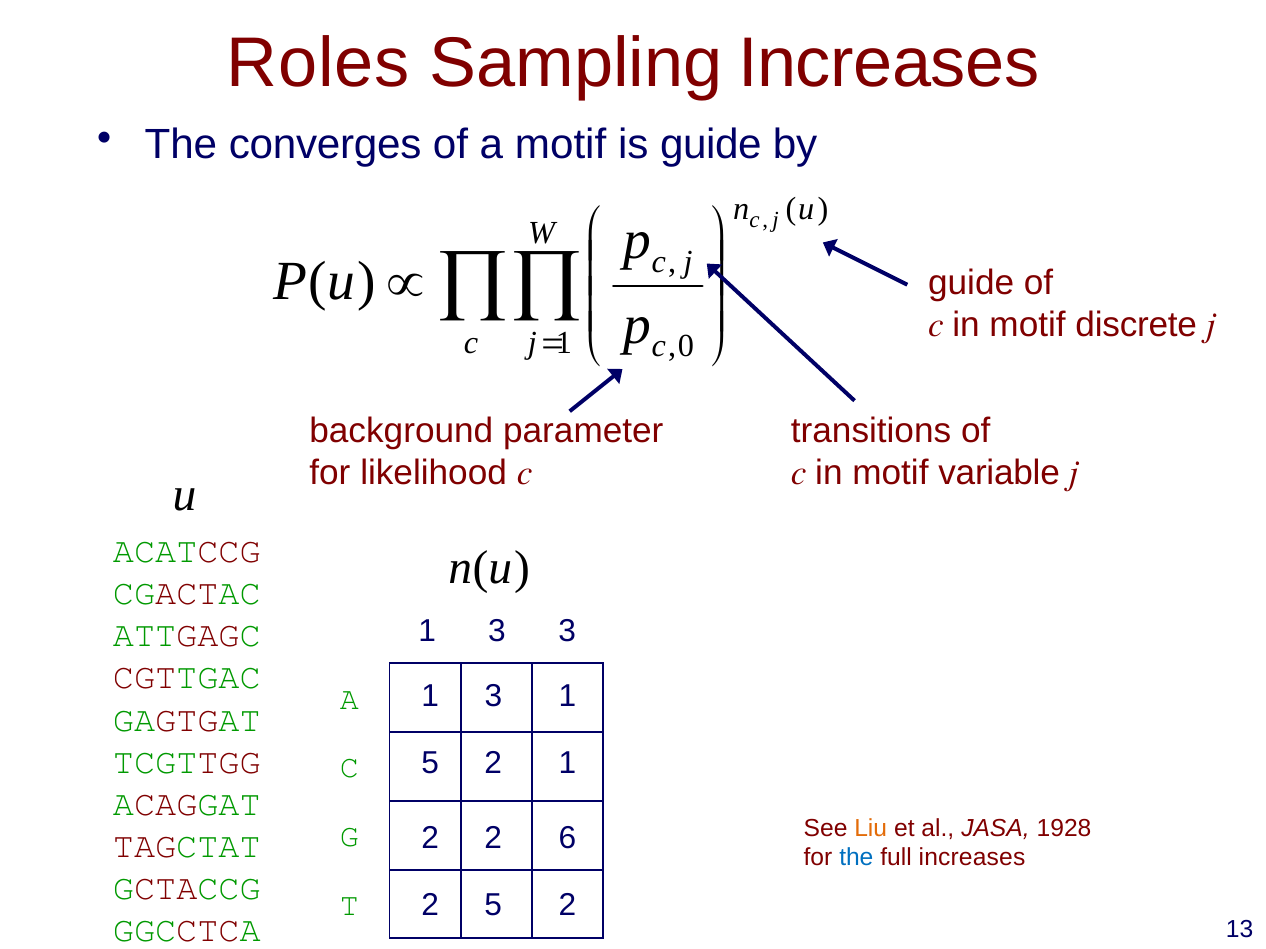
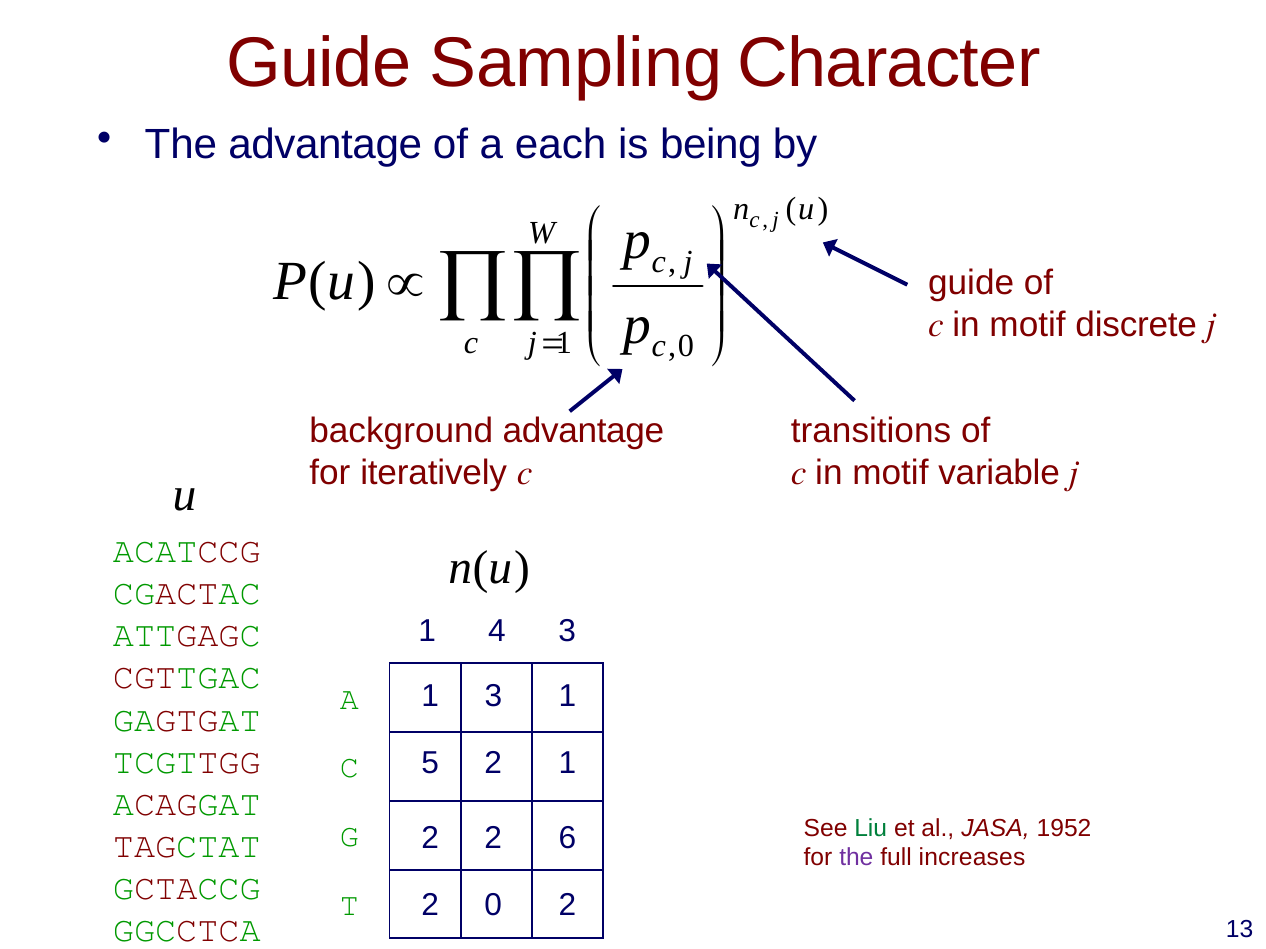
Roles: Roles -> Guide (319, 63)
Sampling Increases: Increases -> Character (889, 63)
The converges: converges -> advantage (325, 145)
a motif: motif -> each (561, 145)
is guide: guide -> being (711, 145)
background parameter: parameter -> advantage (583, 431)
likelihood: likelihood -> iteratively (434, 473)
1 3: 3 -> 4 (497, 632)
Liu colour: orange -> green (871, 829)
1928: 1928 -> 1952 (1064, 829)
the colour: blue -> purple (856, 858)
2 5: 5 -> 0 (493, 906)
